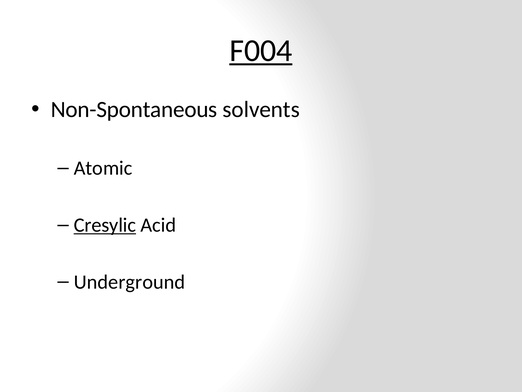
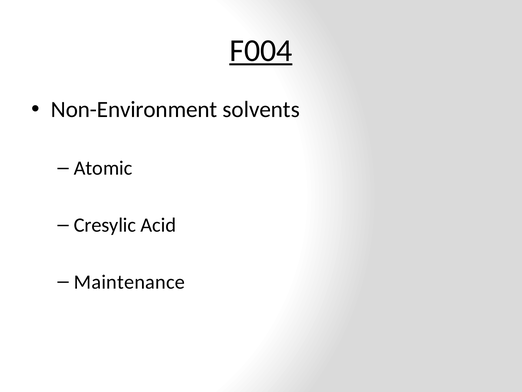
Non-Spontaneous: Non-Spontaneous -> Non-Environment (134, 110)
Cresylic underline: present -> none (105, 225)
Underground: Underground -> Maintenance (129, 282)
